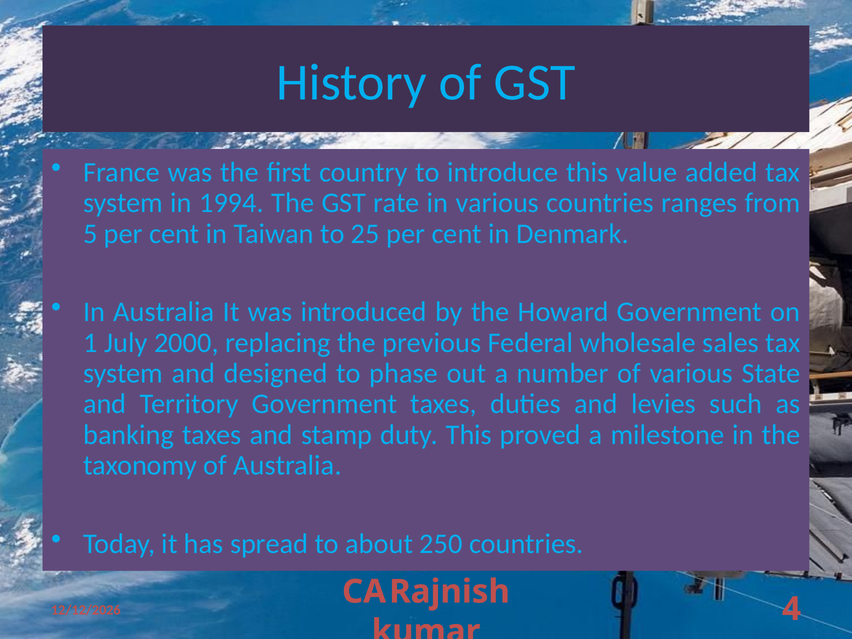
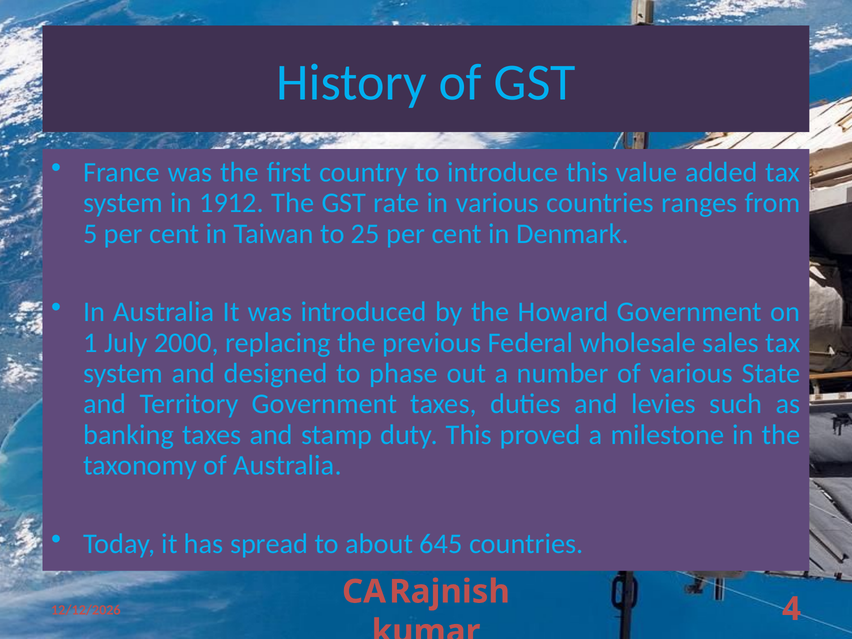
1994: 1994 -> 1912 (232, 203)
250: 250 -> 645 (441, 544)
